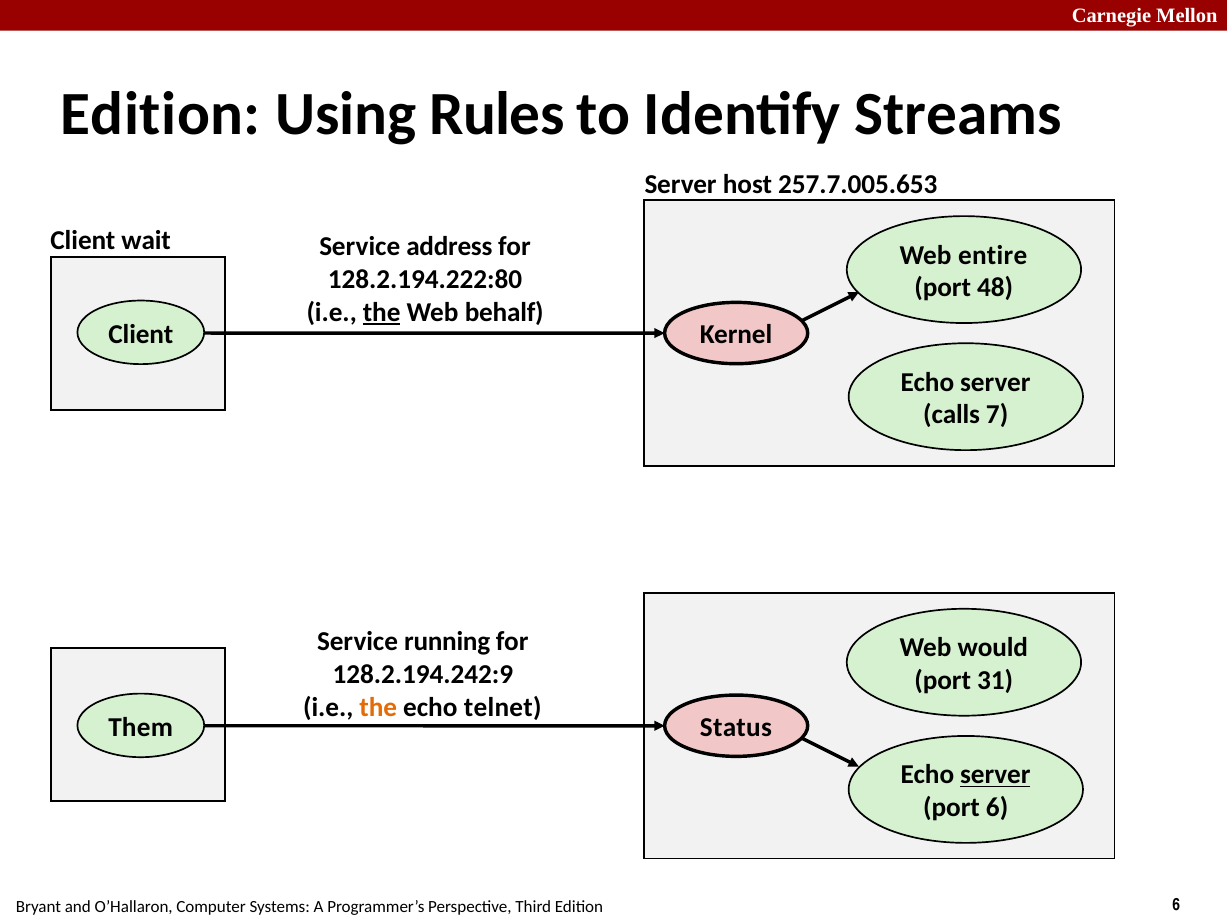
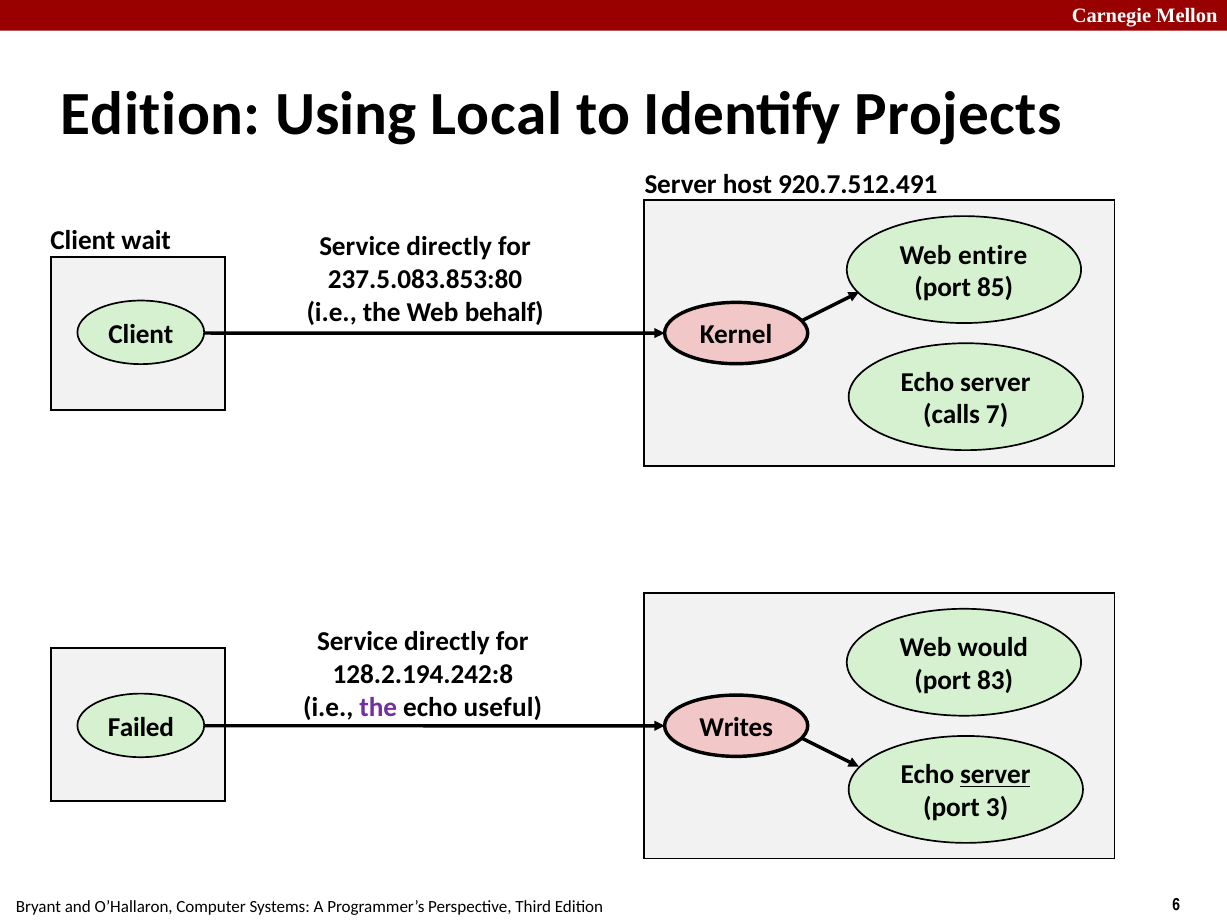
Rules: Rules -> Local (496, 114)
Streams: Streams -> Projects (958, 114)
257.7.005.653: 257.7.005.653 -> 920.7.512.491 (858, 184)
address: address -> directly (449, 247)
128.2.194.222:80: 128.2.194.222:80 -> 237.5.083.853:80 (425, 279)
48: 48 -> 85 (995, 288)
the underline: present -> none (382, 312)
running: running -> directly (447, 642)
128.2.194.242:9: 128.2.194.242:9 -> 128.2.194.242:8 (423, 675)
31: 31 -> 83 (995, 681)
the colour: orange -> purple (378, 707)
telnet: telnet -> useful (503, 707)
Them: Them -> Failed (141, 727)
Status: Status -> Writes (736, 728)
port 6: 6 -> 3 (997, 808)
